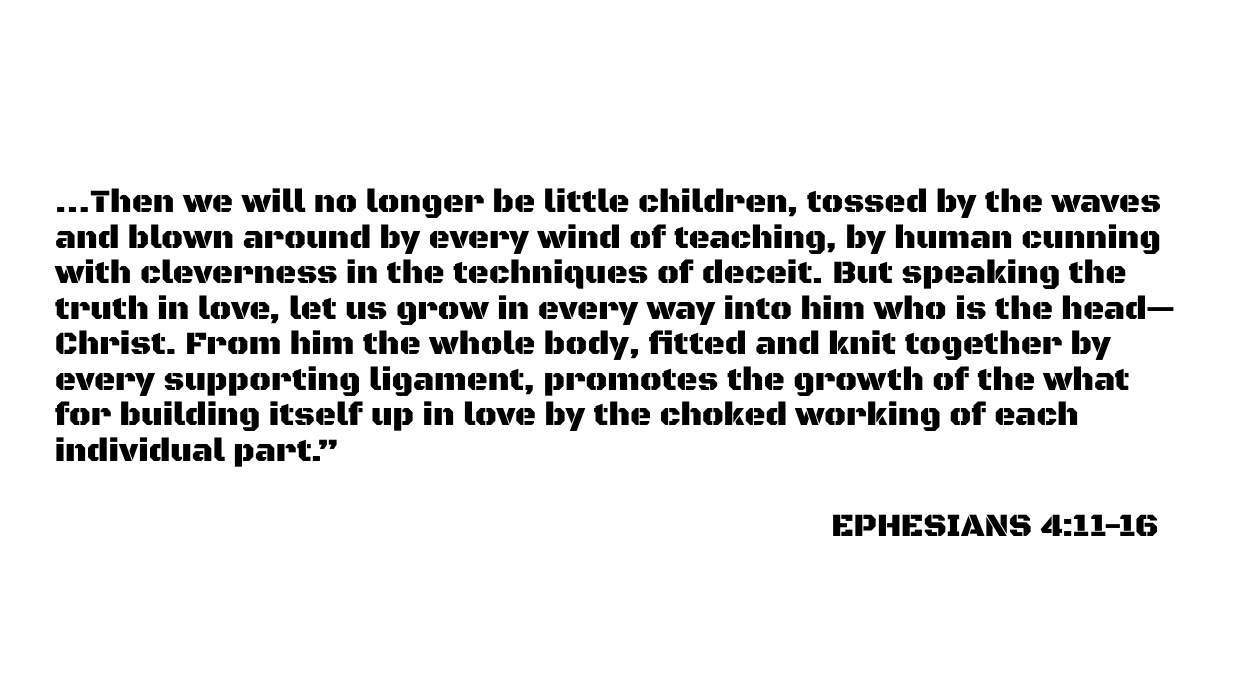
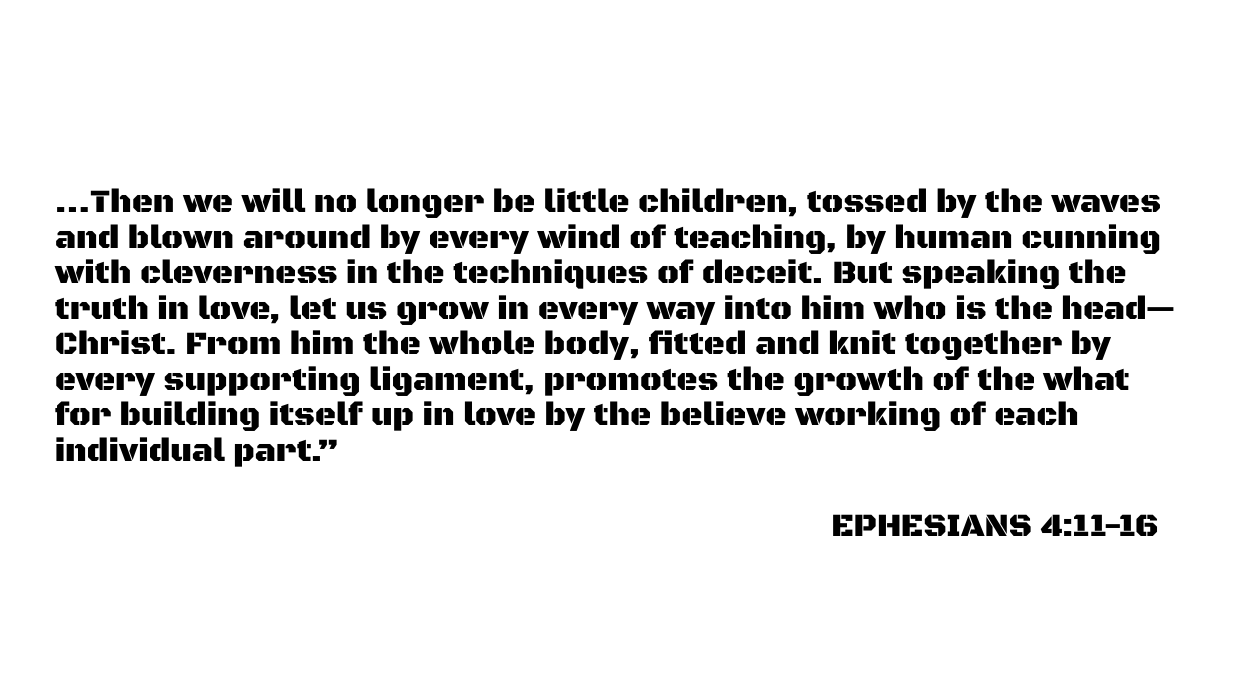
choked: choked -> believe (723, 415)
